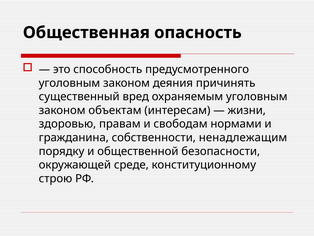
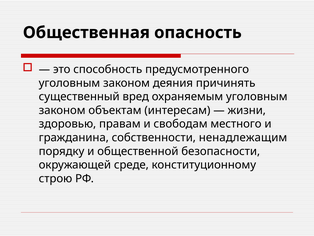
нормами: нормами -> местного (236, 124)
